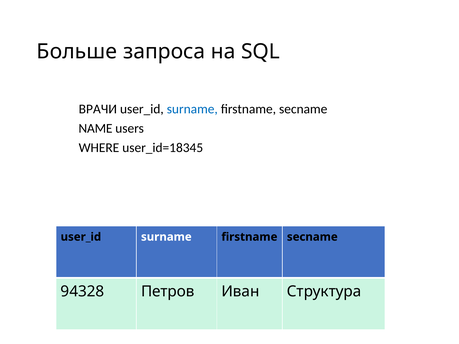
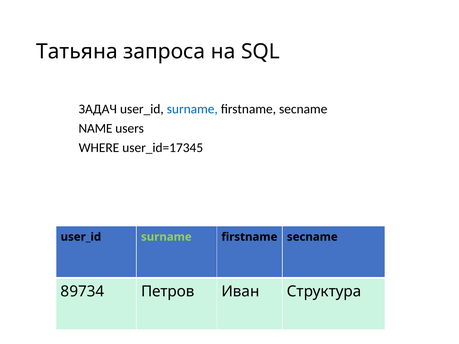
Больше: Больше -> Татьяна (77, 51)
ВРАЧИ: ВРАЧИ -> ЗАДАЧ (98, 109)
user_id=18345: user_id=18345 -> user_id=17345 (163, 148)
surname colour: white -> light green (166, 237)
94328: 94328 -> 89734 (82, 292)
